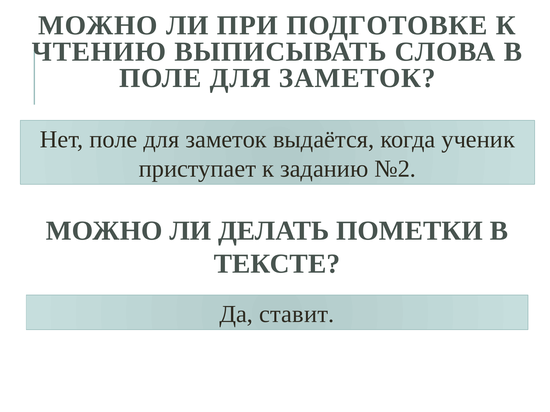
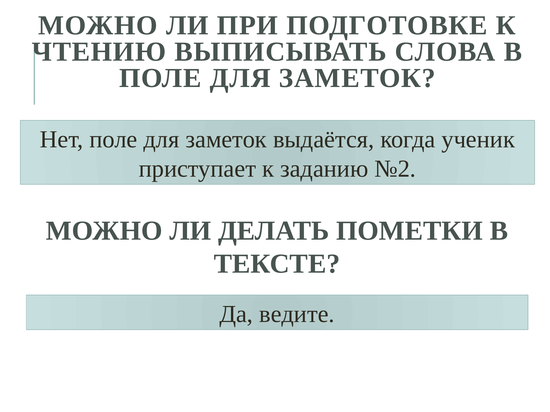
ставит: ставит -> ведите (297, 315)
